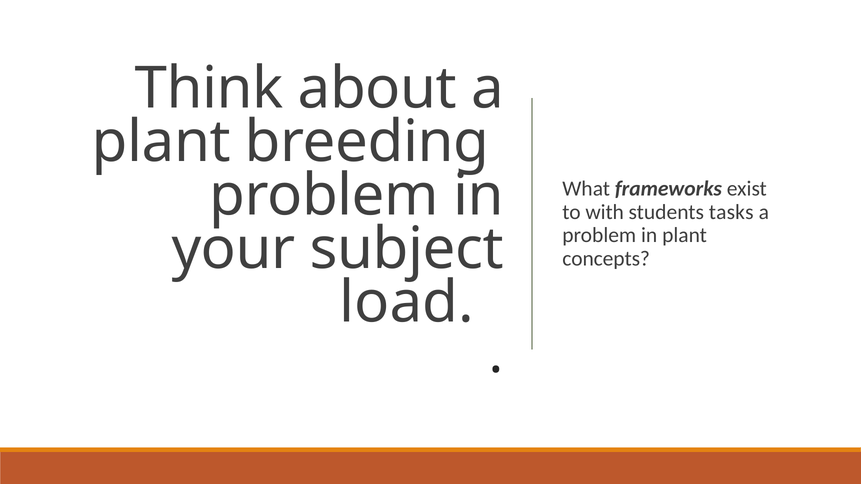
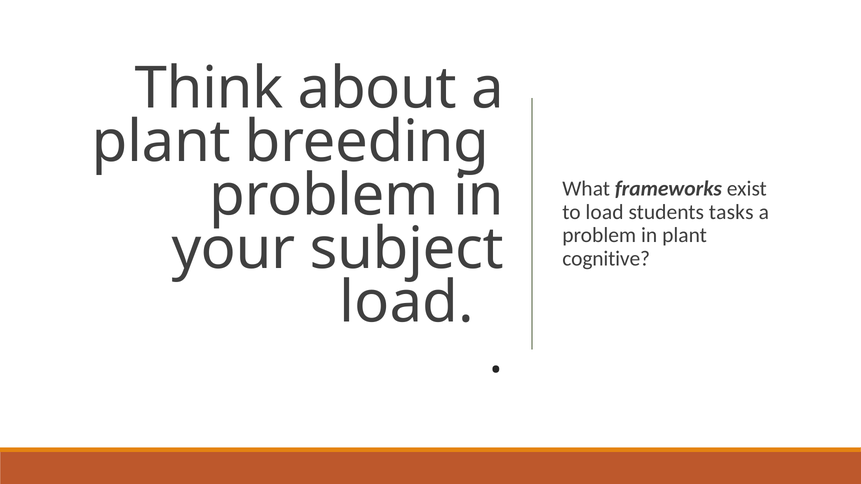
to with: with -> load (605, 212)
concepts: concepts -> cognitive (606, 259)
